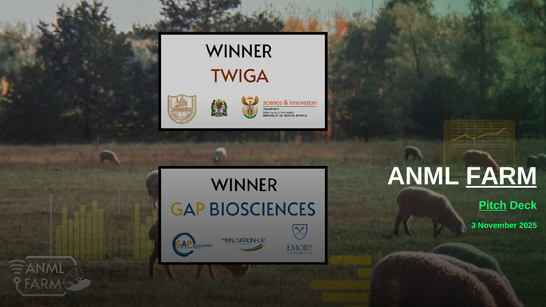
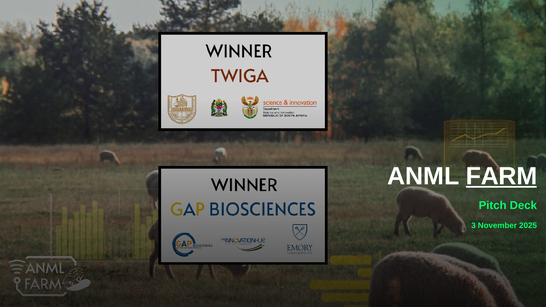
Pitch underline: present -> none (493, 206)
